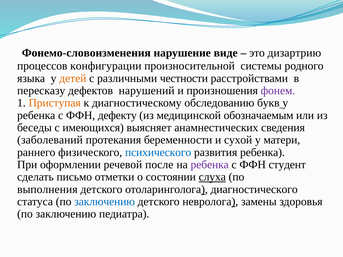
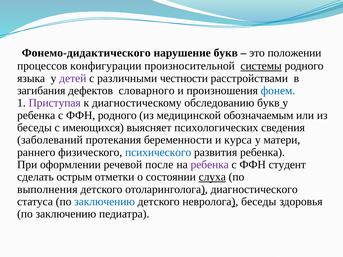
Фонемо-словоизменения: Фонемо-словоизменения -> Фонемо-дидактического (86, 53)
нарушение виде: виде -> букв (226, 53)
дизартрию: дизартрию -> положении (294, 53)
системы underline: none -> present (261, 66)
детей colour: orange -> purple (73, 78)
пересказу: пересказу -> загибания (41, 91)
нарушений: нарушений -> словарного (147, 91)
фонем colour: purple -> blue (278, 91)
Приступая colour: orange -> purple (55, 103)
ФФН дефекту: дефекту -> родного (117, 115)
анамнестических: анамнестических -> психологических (216, 128)
сухой: сухой -> курса (238, 140)
письмо: письмо -> острым (74, 177)
невролога замены: замены -> беседы (259, 202)
